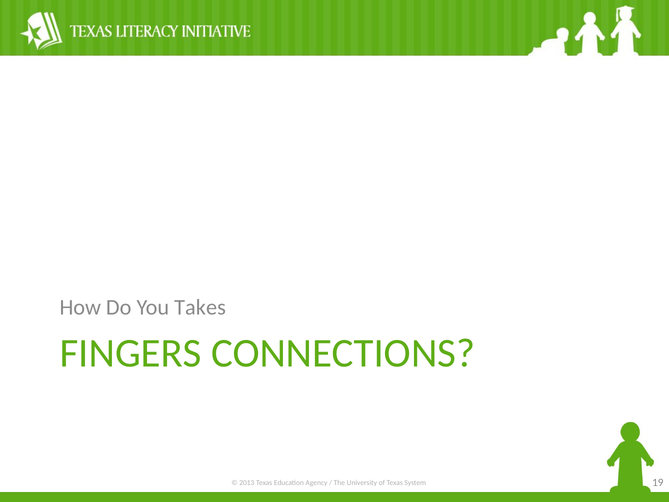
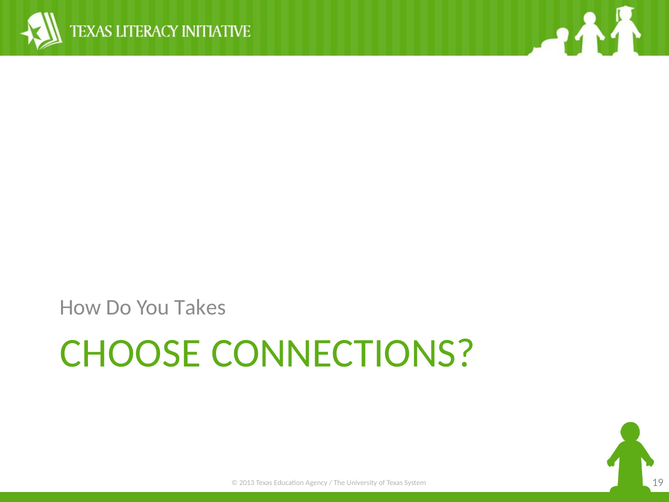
FINGERS: FINGERS -> CHOOSE (130, 353)
